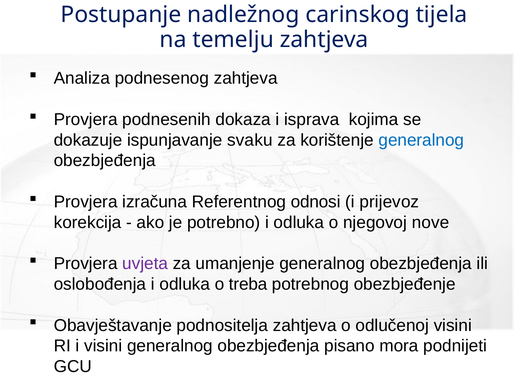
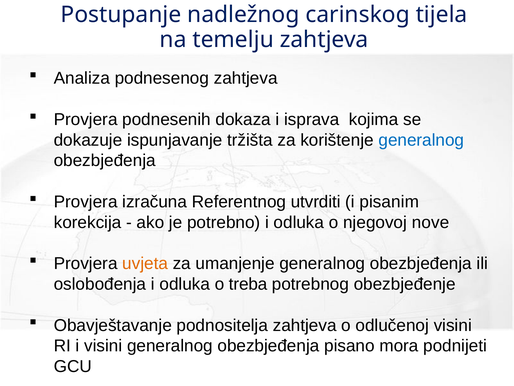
svaku: svaku -> tržišta (250, 140)
odnosi: odnosi -> utvrditi (316, 202)
prijevoz: prijevoz -> pisanim (389, 202)
uvjeta colour: purple -> orange (145, 263)
